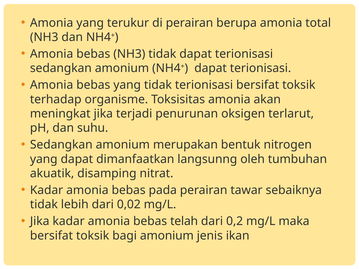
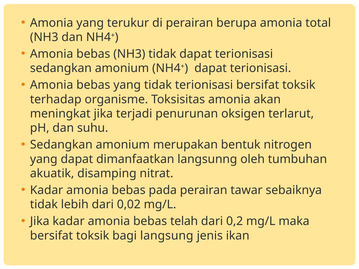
bagi amonium: amonium -> langsung (167, 236)
